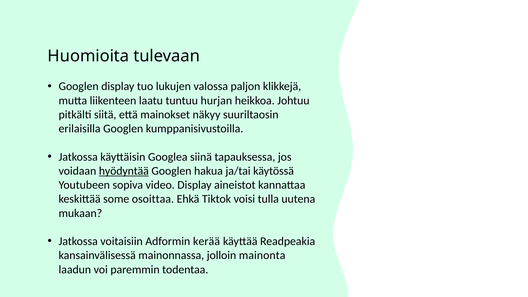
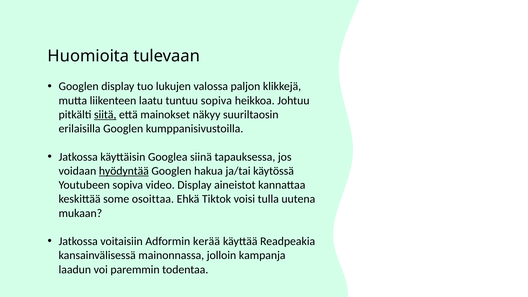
tuntuu hurjan: hurjan -> sopiva (216, 101)
siitä underline: none -> present (105, 115)
mainonta: mainonta -> kampanja (262, 255)
